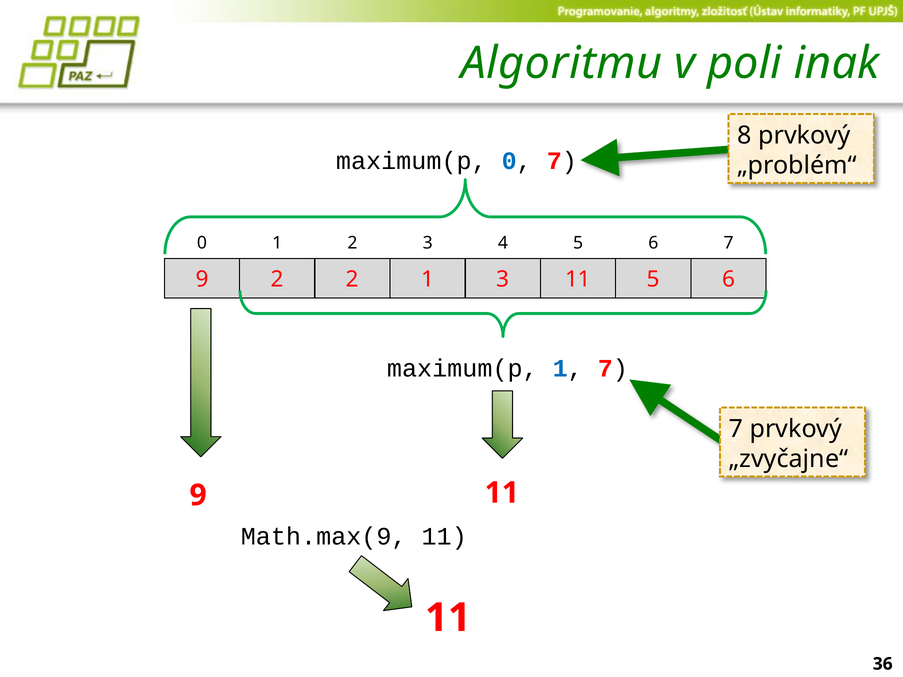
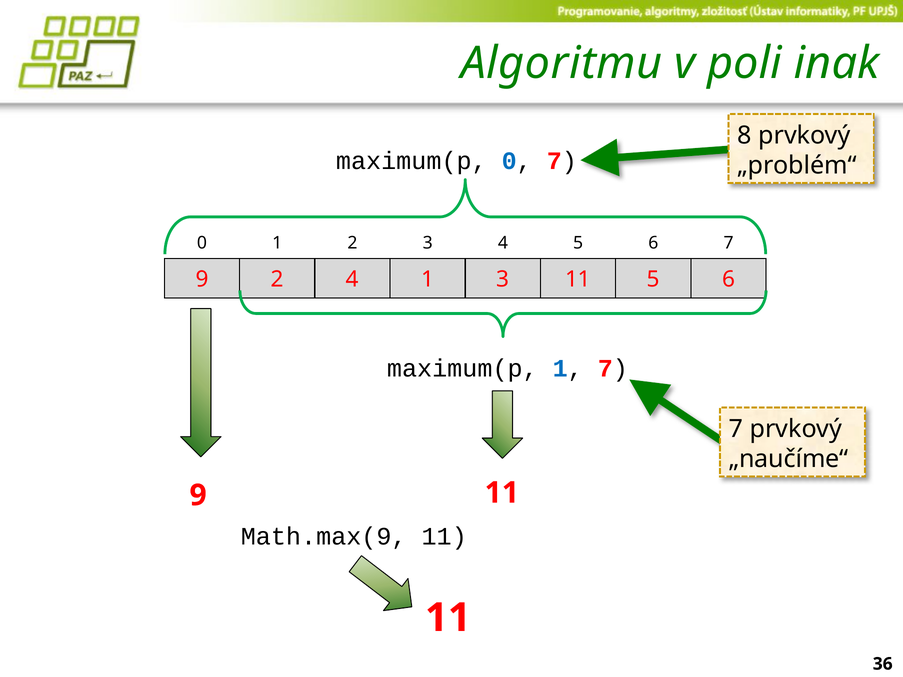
2: 2 -> 4 (352, 280)
„zvyčajne“: „zvyčajne“ -> „naučíme“ (789, 459)
